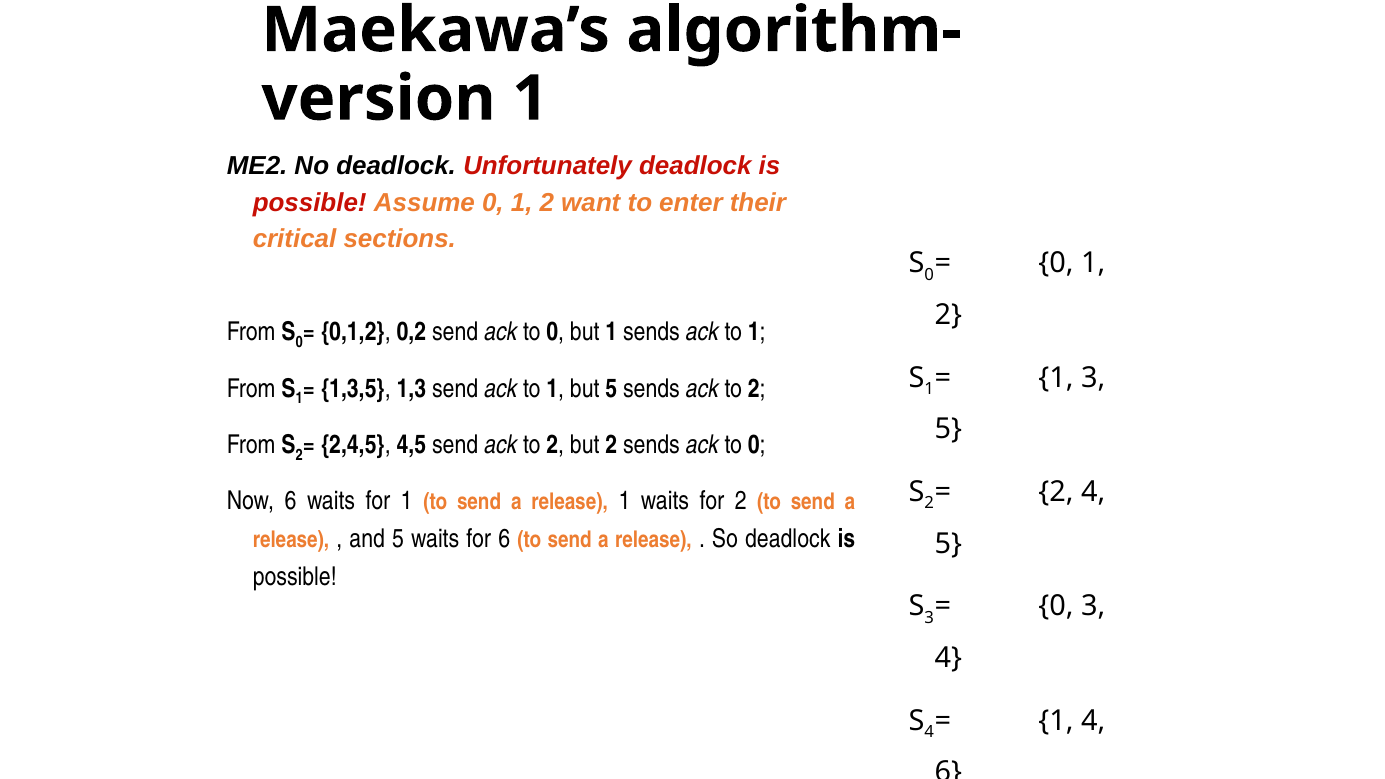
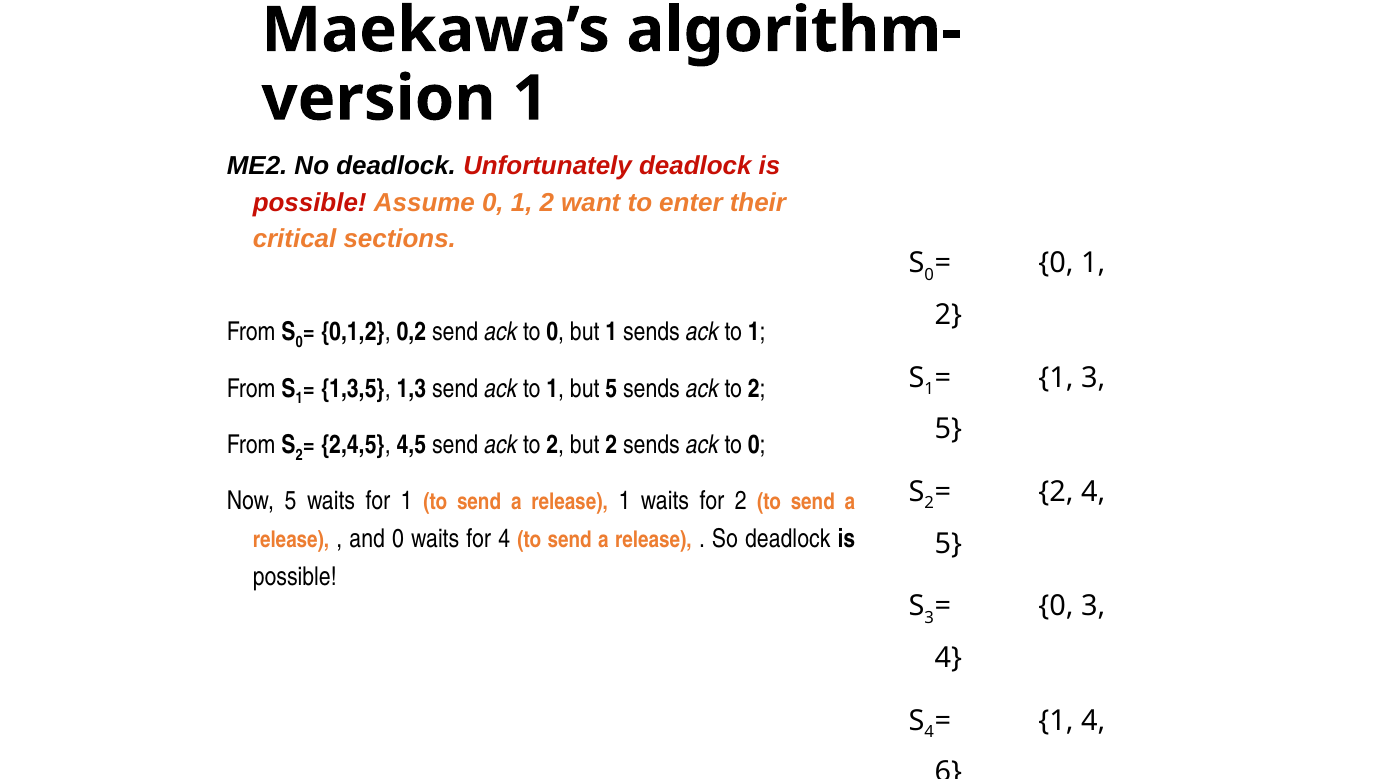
Now 6: 6 -> 5 (291, 501)
and 5: 5 -> 0 (398, 539)
for 6: 6 -> 4 (504, 539)
